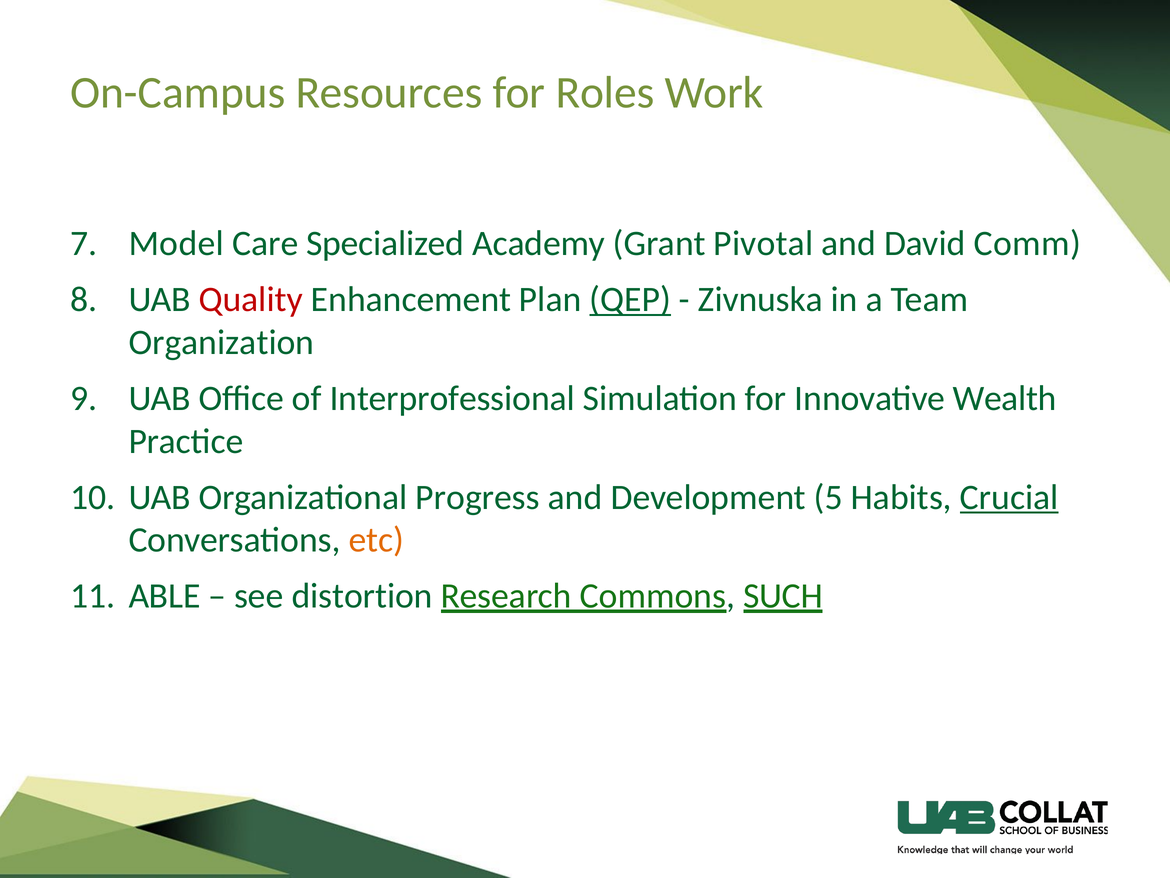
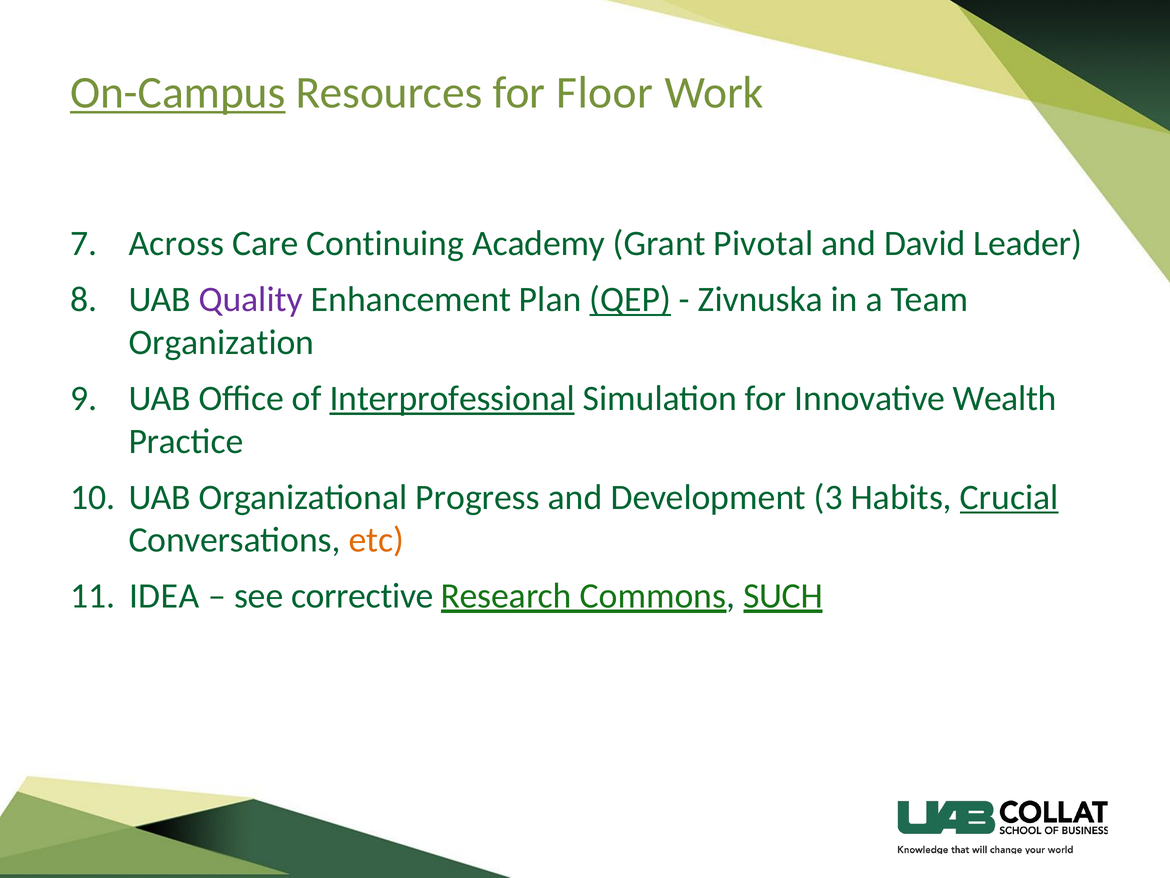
On-Campus underline: none -> present (178, 93)
Roles: Roles -> Floor (605, 93)
Model: Model -> Across (176, 244)
Specialized: Specialized -> Continuing (385, 244)
Comm: Comm -> Leader (1028, 244)
Quality colour: red -> purple (251, 299)
Interprofessional underline: none -> present (452, 398)
5: 5 -> 3 (828, 497)
ABLE: ABLE -> IDEA (164, 596)
distortion: distortion -> corrective (362, 596)
